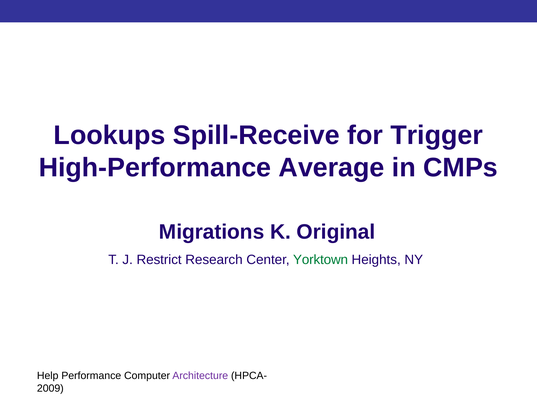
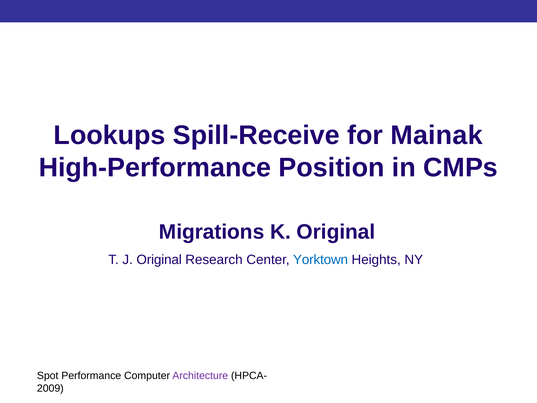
Trigger: Trigger -> Mainak (437, 135)
Average: Average -> Position (332, 168)
J Restrict: Restrict -> Original (159, 260)
Yorktown colour: green -> blue (321, 260)
Help: Help -> Spot (48, 375)
